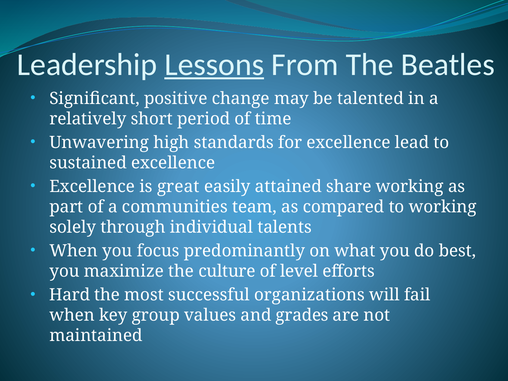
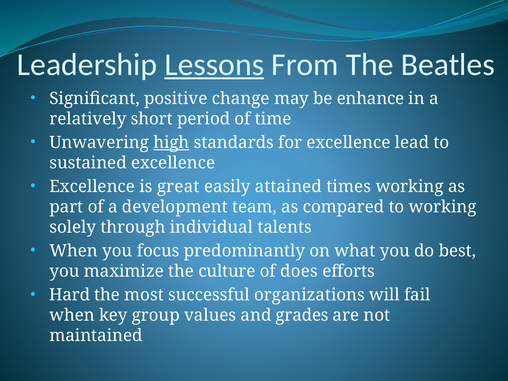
talented: talented -> enhance (371, 99)
high underline: none -> present (171, 143)
share: share -> times (349, 187)
communities: communities -> development (175, 207)
level: level -> does (299, 271)
